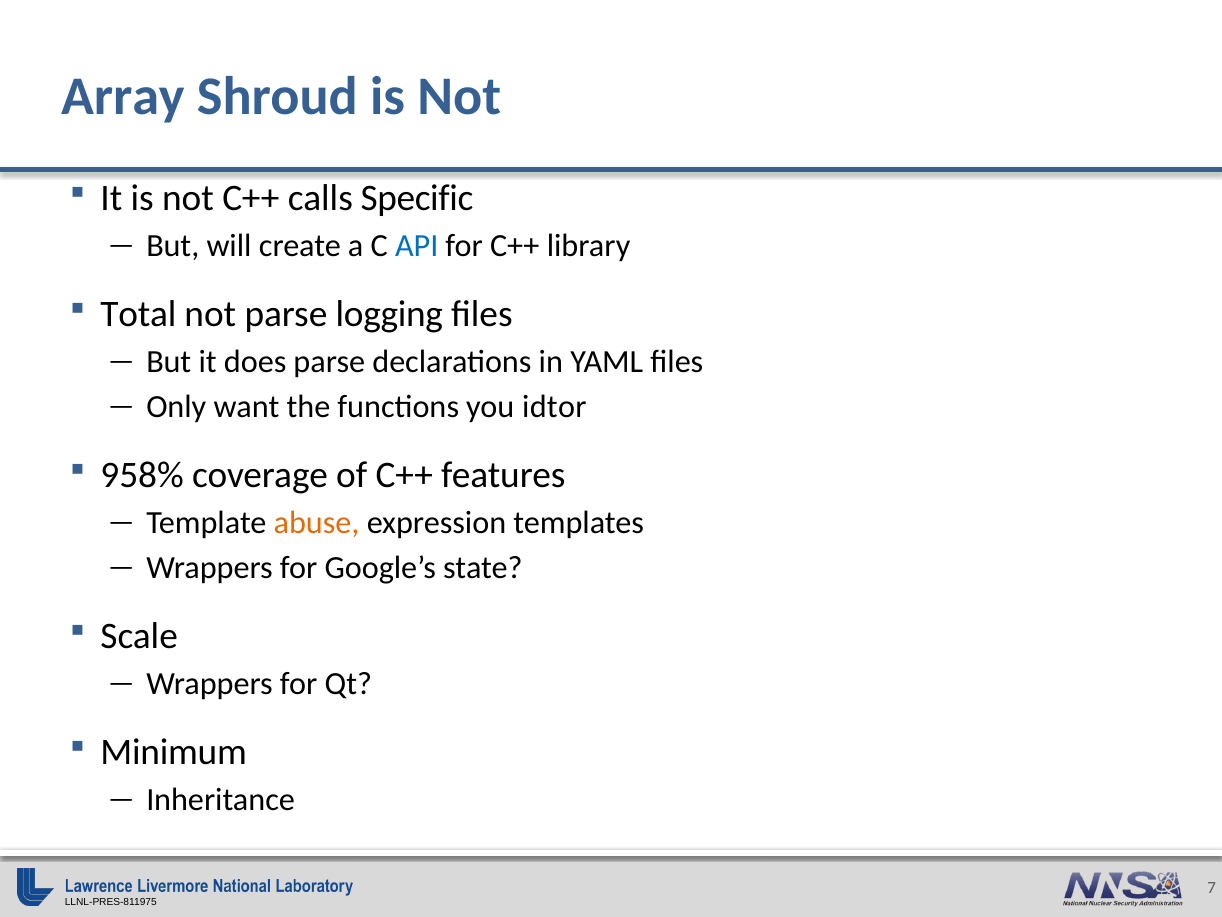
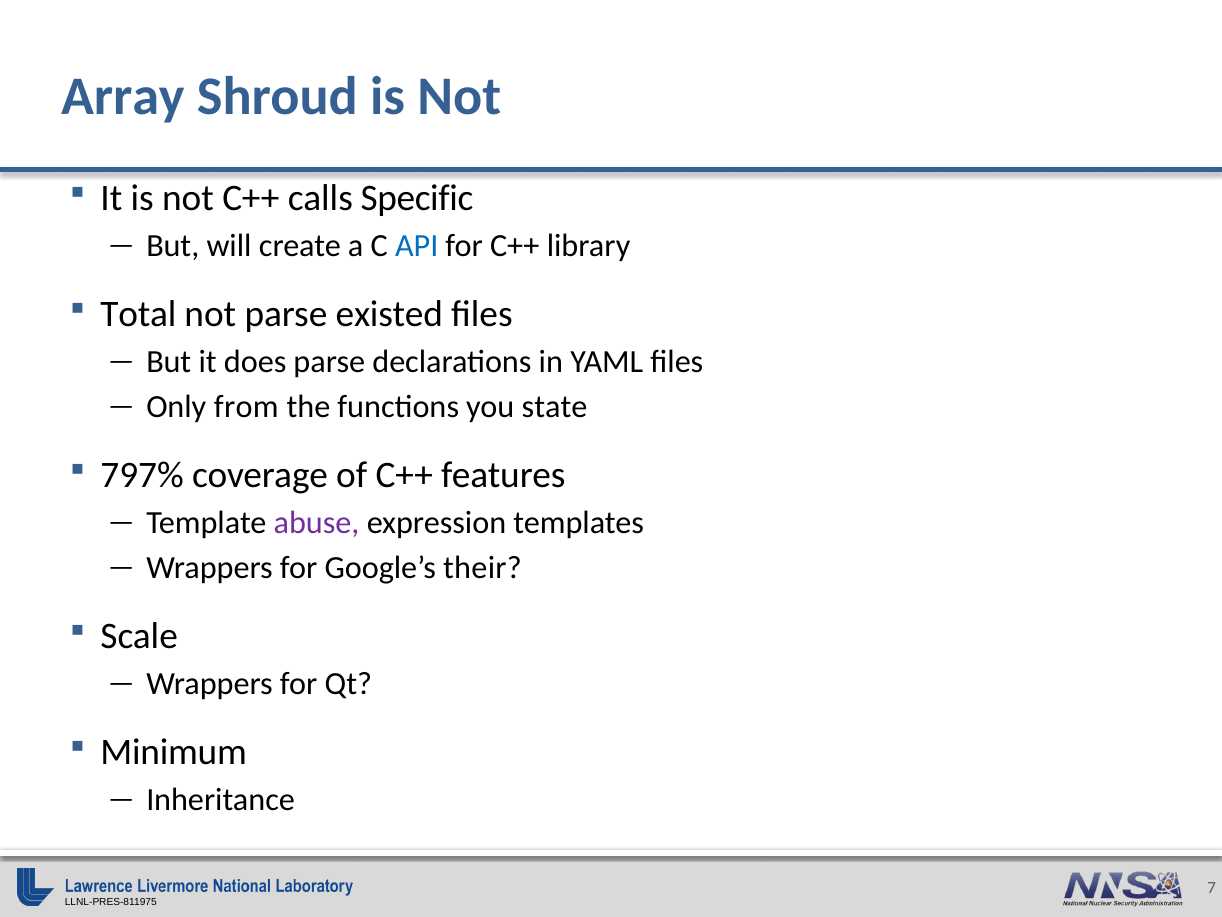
logging: logging -> existed (389, 314)
want: want -> from (246, 407)
idtor: idtor -> state (554, 407)
958%: 958% -> 797% (142, 475)
abuse colour: orange -> purple (316, 523)
state: state -> their (483, 568)
